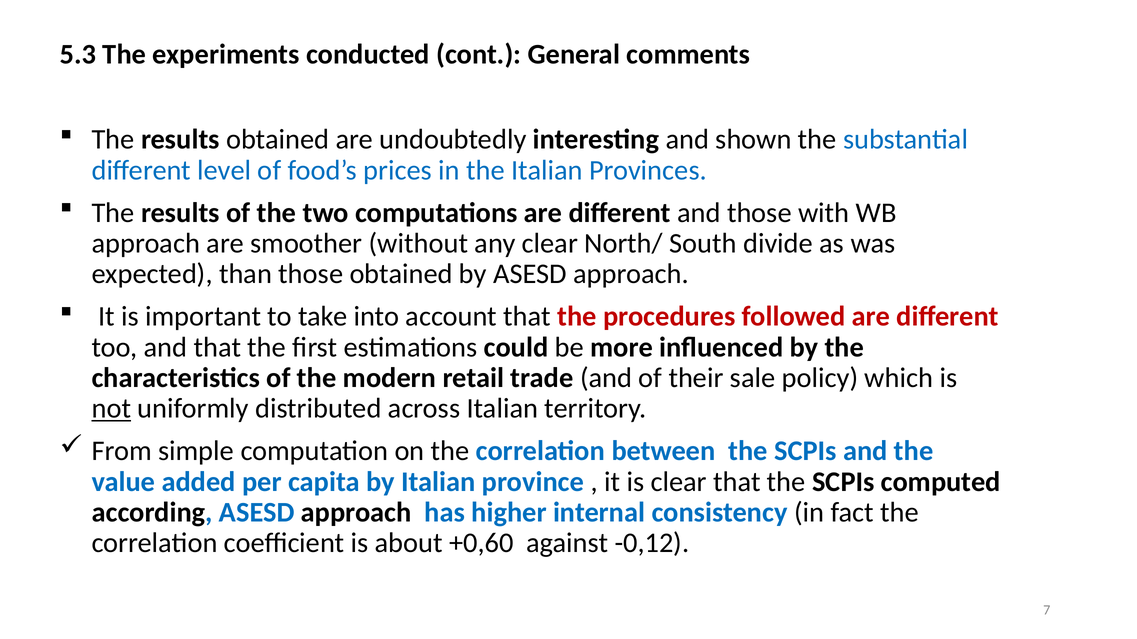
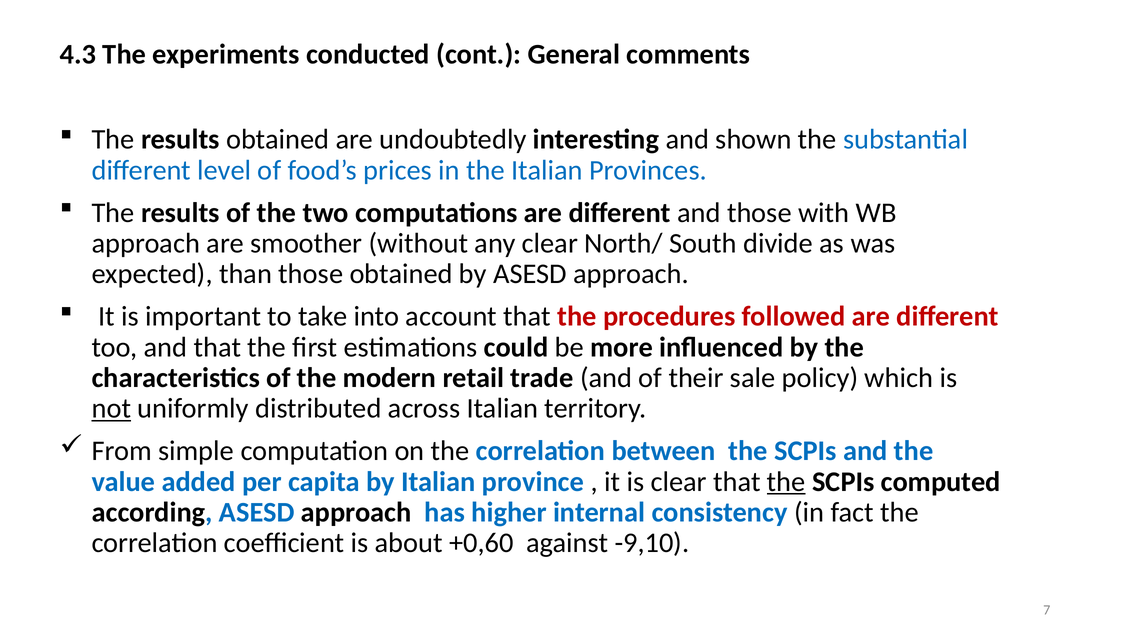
5.3: 5.3 -> 4.3 (78, 55)
the underline: none -> present (786, 482)
-0,12: -0,12 -> -9,10 (652, 543)
